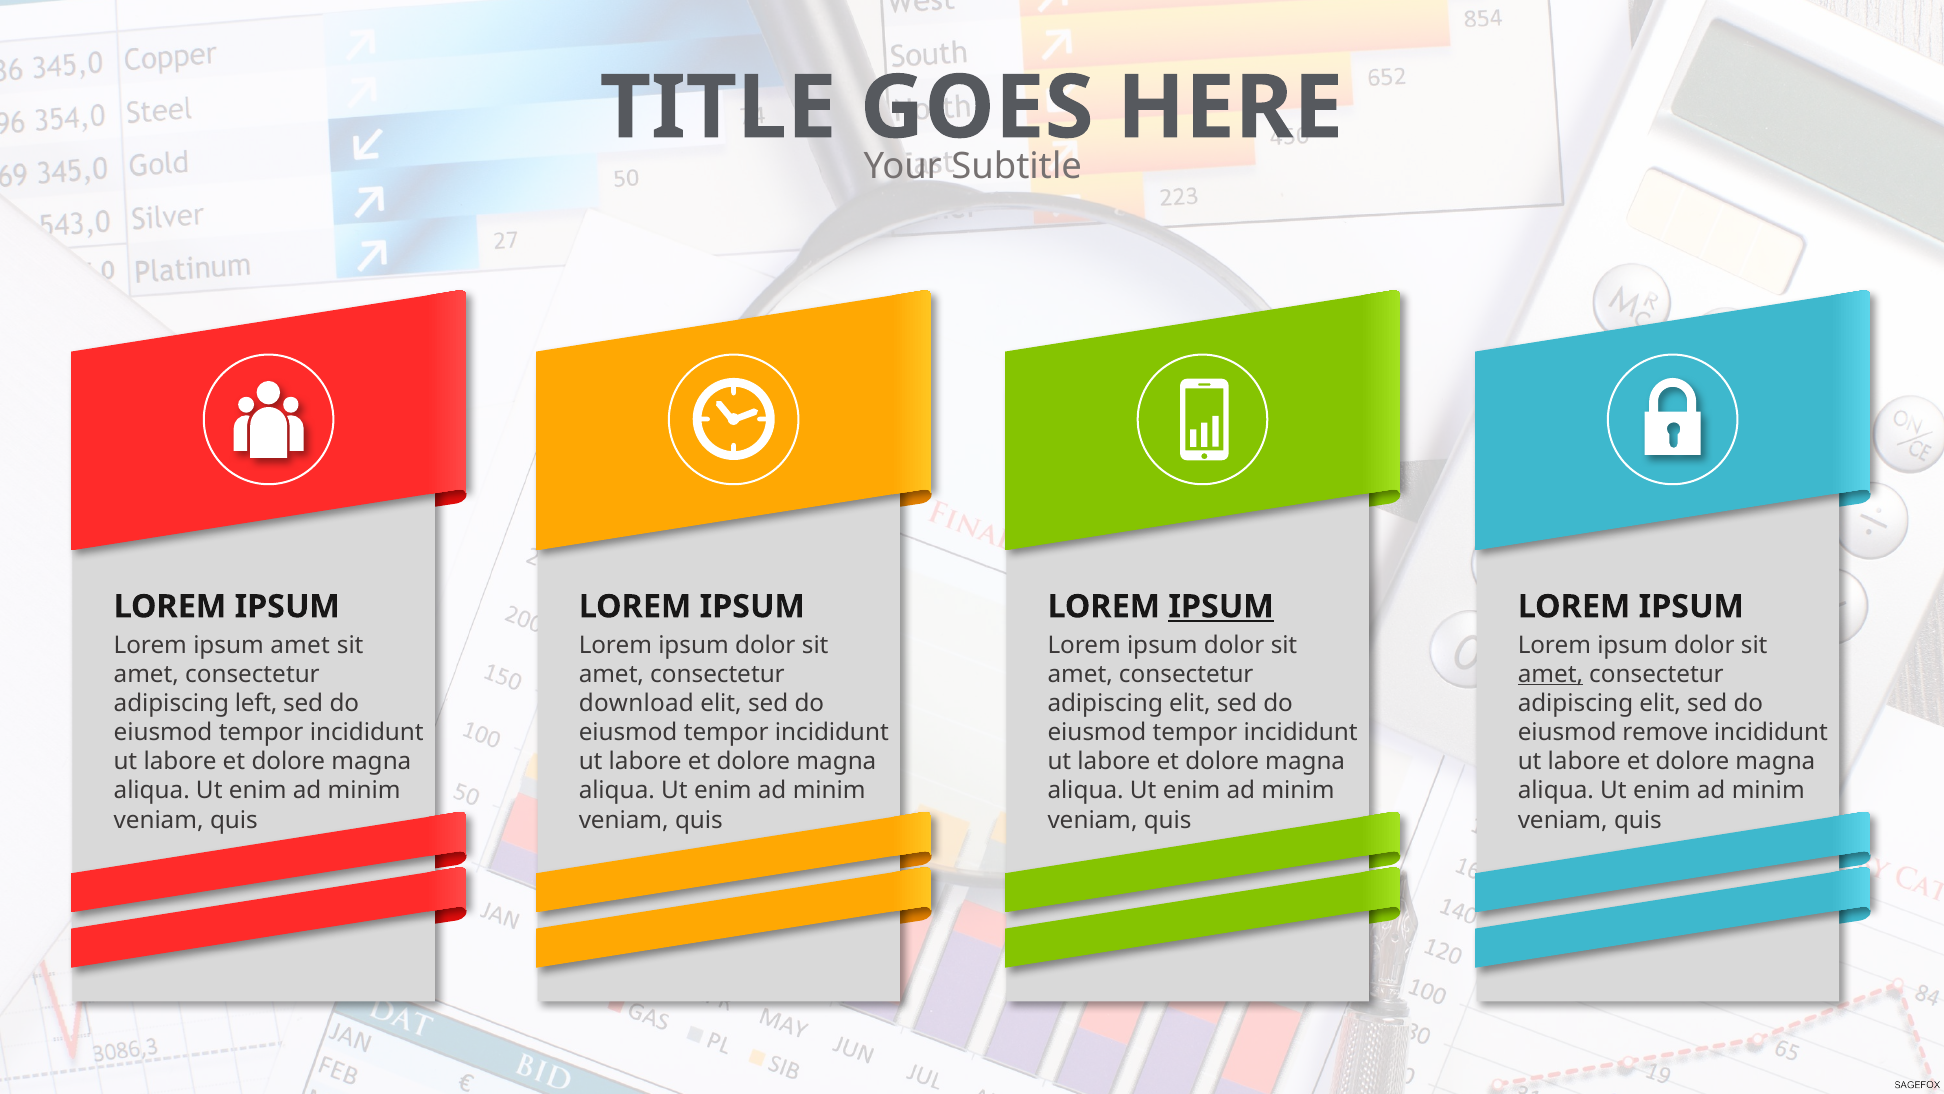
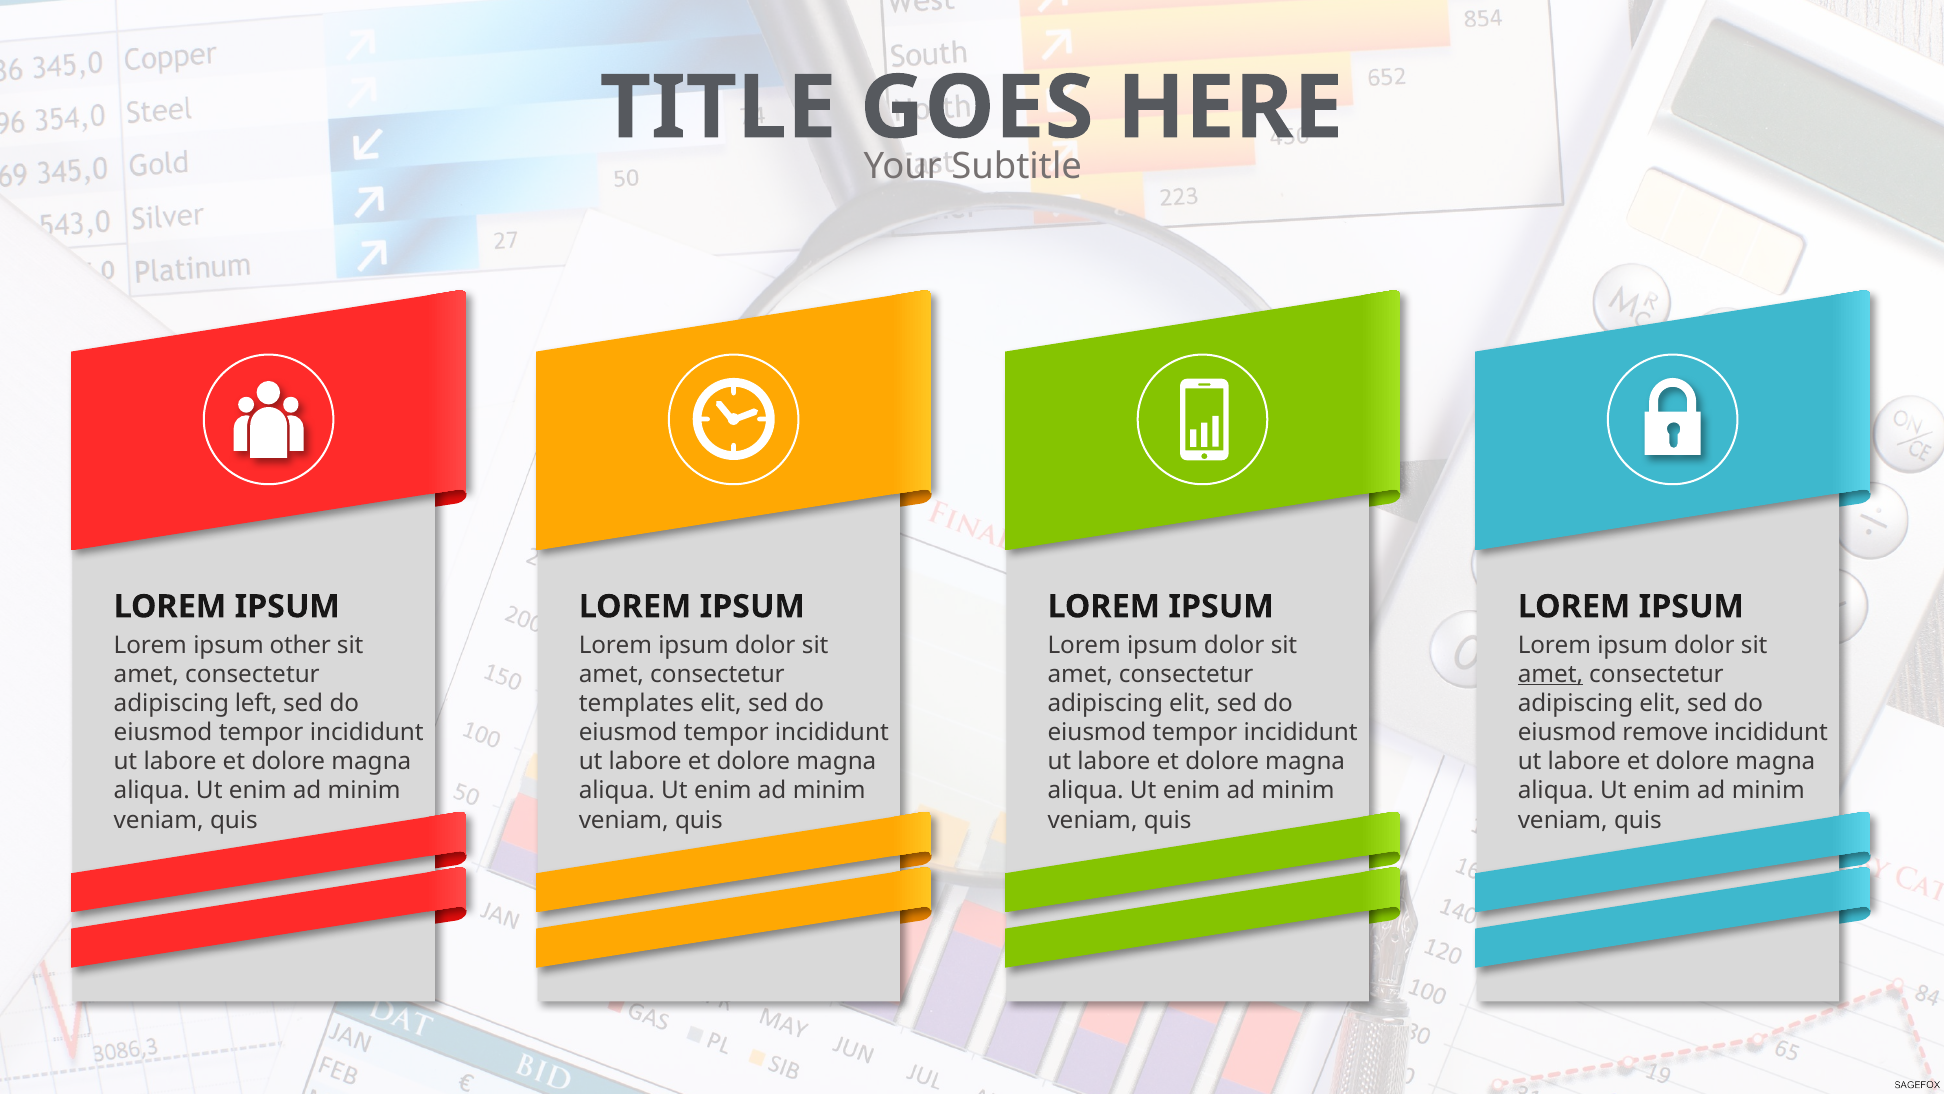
IPSUM underline: present -> none (1221, 606)
ipsum amet: amet -> other (300, 645)
download: download -> templates (636, 703)
